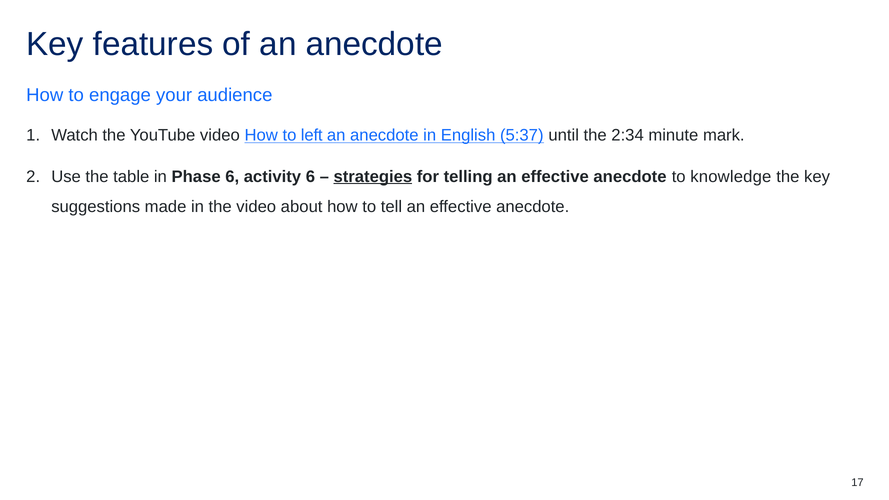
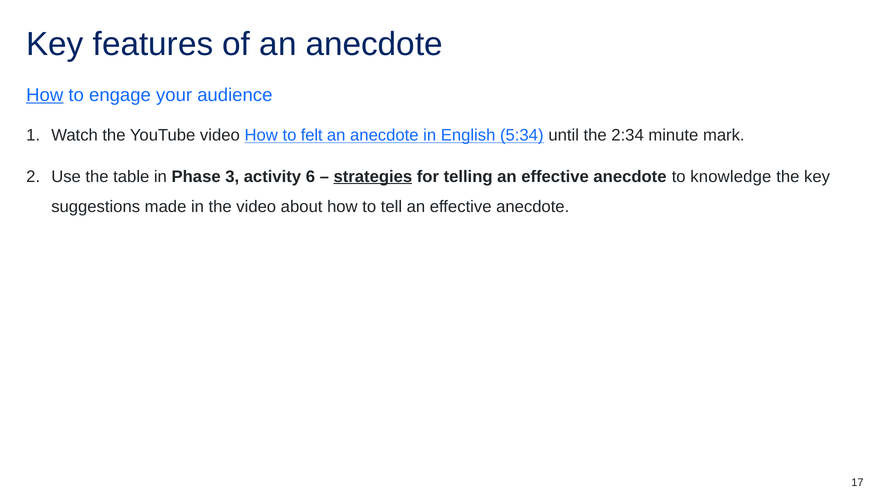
How underline: none -> present (45, 95)
left: left -> felt (312, 135)
5:37: 5:37 -> 5:34 (522, 135)
Phase 6: 6 -> 3 (232, 177)
